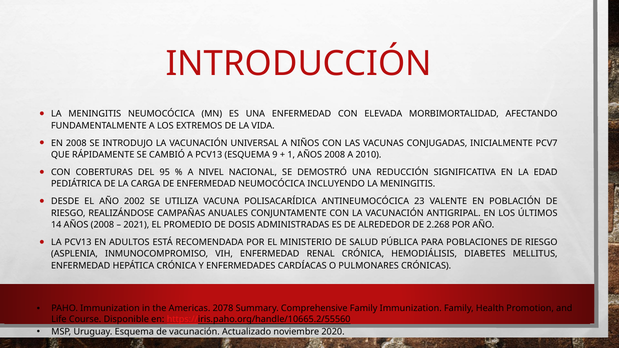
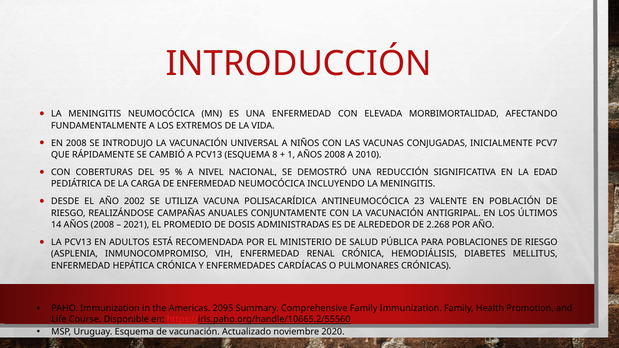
9: 9 -> 8 (275, 155)
2078: 2078 -> 2095 (223, 309)
